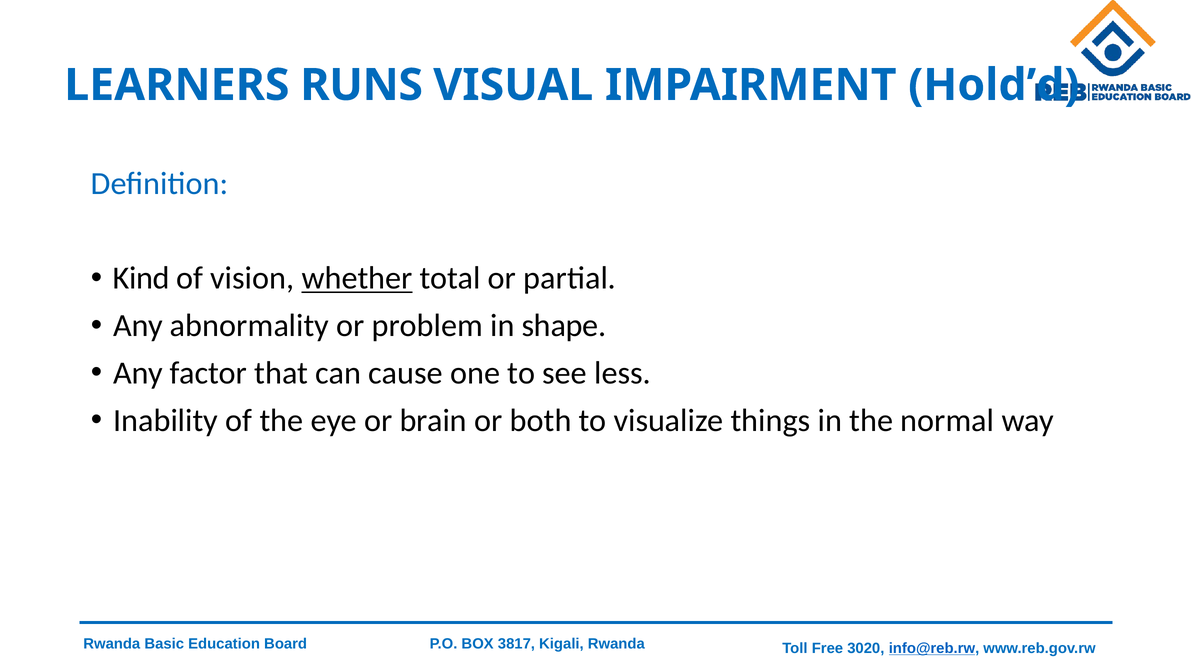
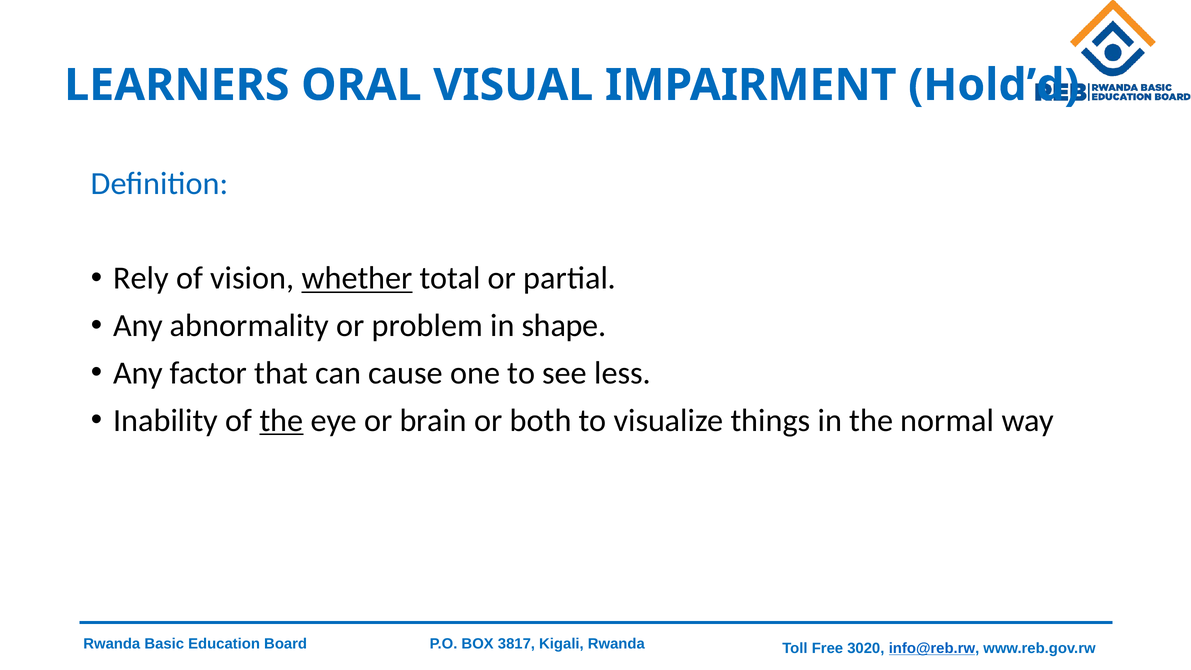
RUNS: RUNS -> ORAL (361, 85)
Kind: Kind -> Rely (141, 278)
the underline: none -> present (281, 420)
